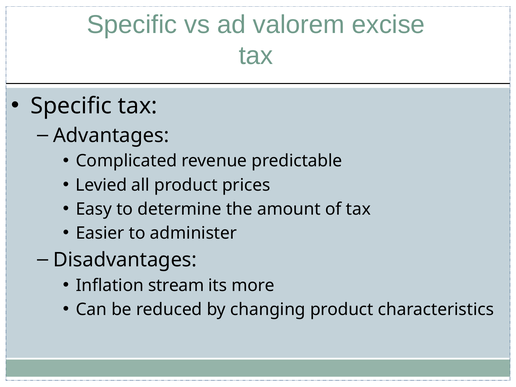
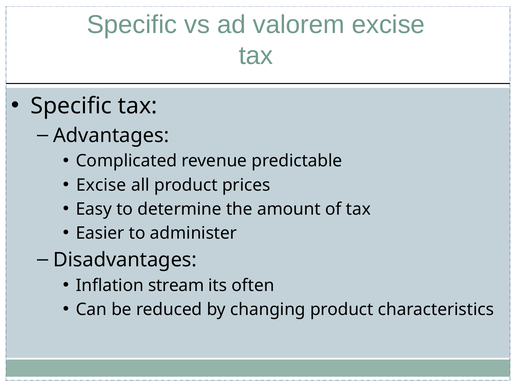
Levied: Levied -> Excise (101, 185)
more: more -> often (253, 285)
